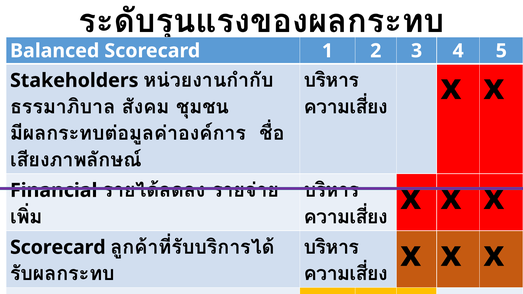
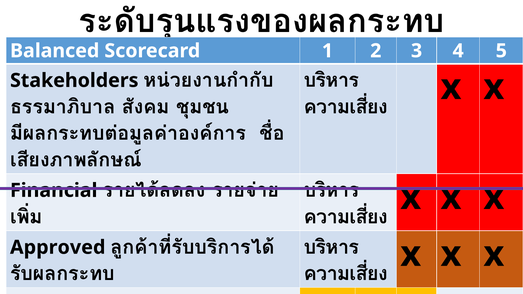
Scorecard: Scorecard -> Approved (58, 247)
